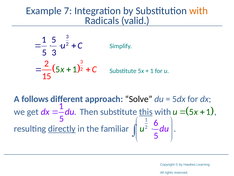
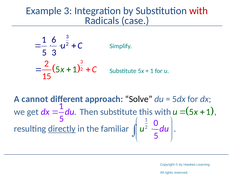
Example 7: 7 -> 3 (68, 11)
with colour: orange -> red (199, 11)
valid: valid -> case (135, 21)
5: 5 -> 6 (54, 40)
follows: follows -> cannot (35, 99)
this underline: present -> none (146, 112)
6: 6 -> 0 (156, 123)
